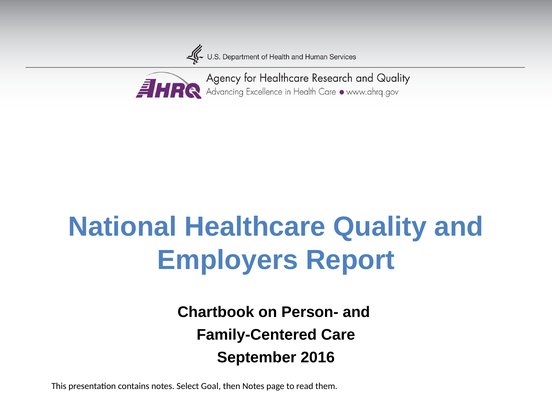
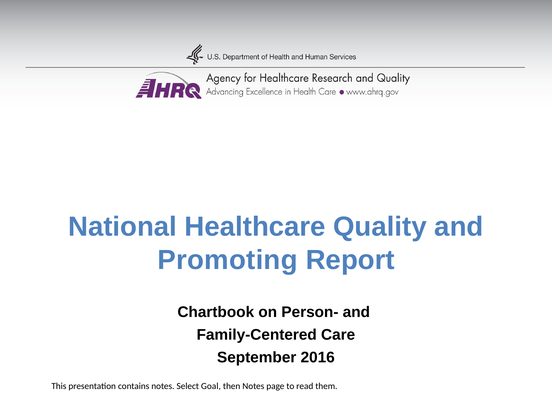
Employers: Employers -> Promoting (228, 260)
